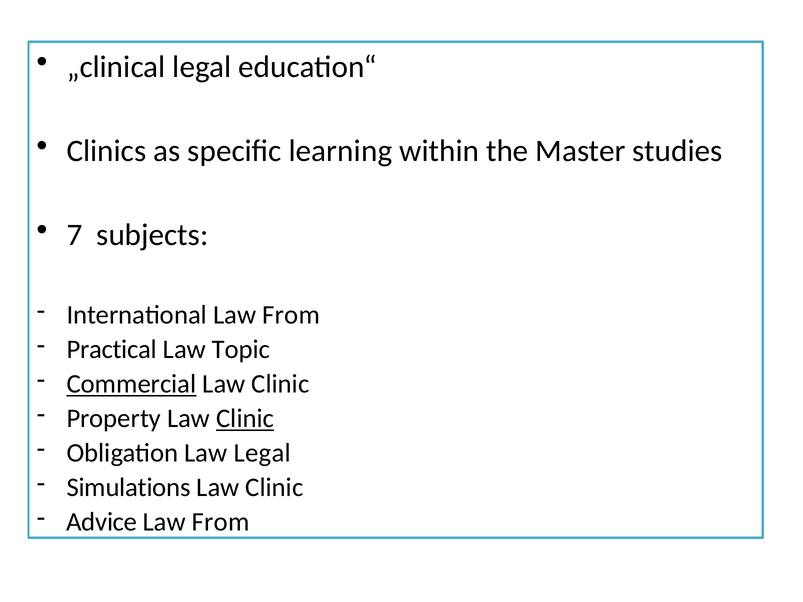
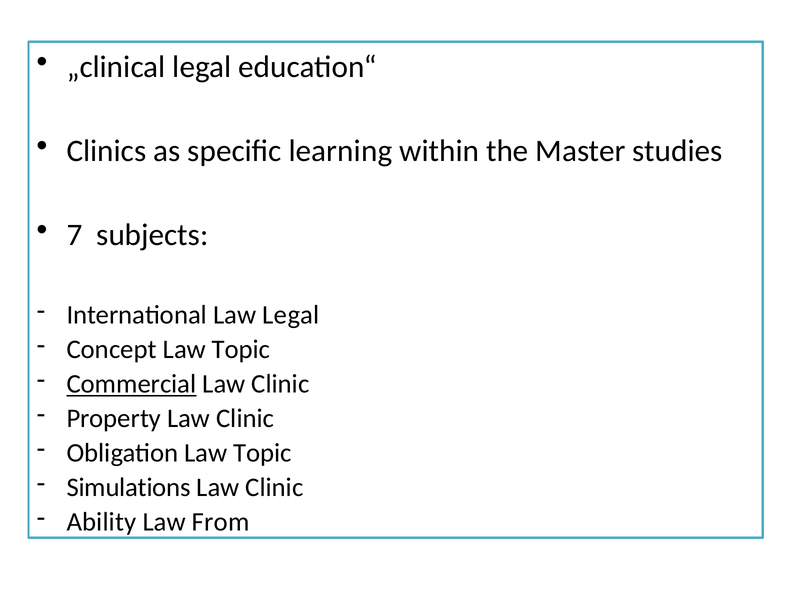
International Law From: From -> Legal (291, 315)
Practical: Practical -> Concept (112, 350)
Clinic underline: present -> none (245, 419)
Obligation Law Legal: Legal -> Topic (262, 453)
Advice: Advice -> Ability (102, 522)
